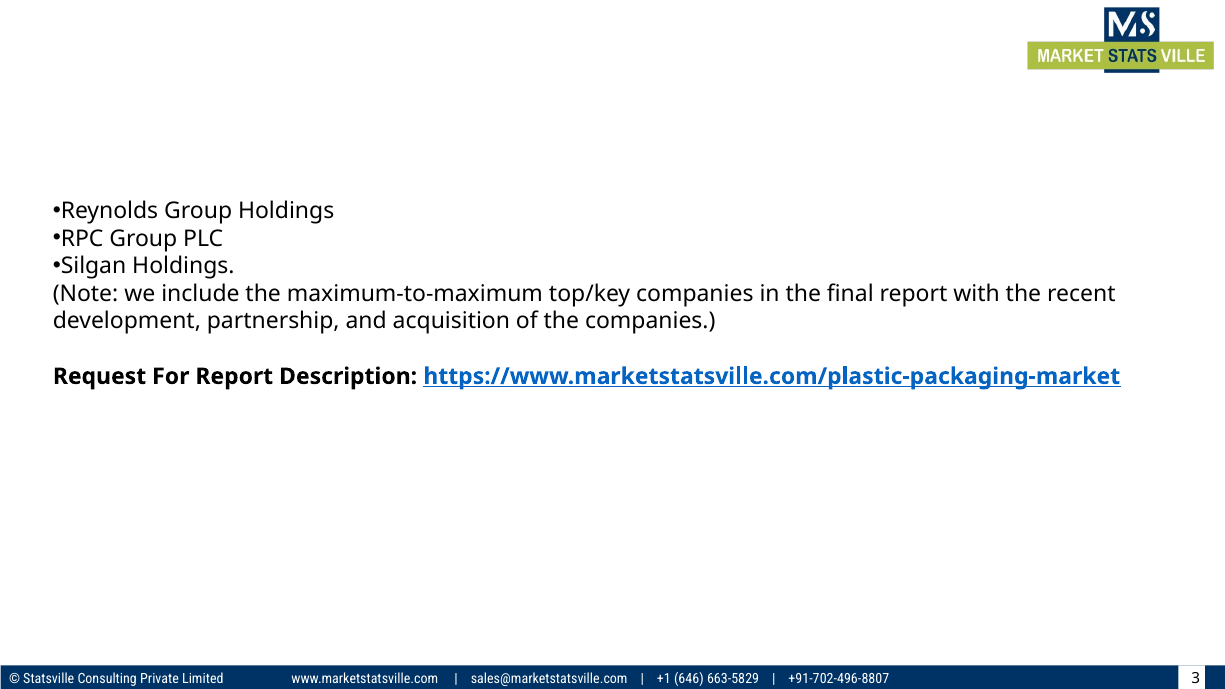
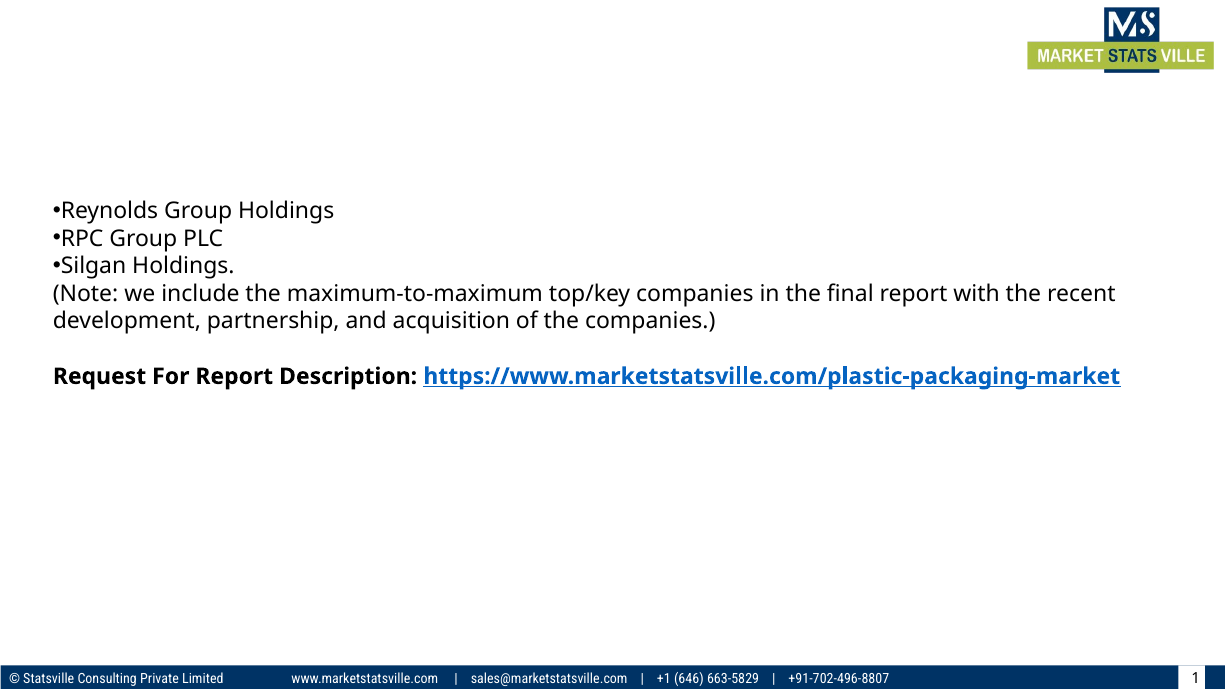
3: 3 -> 1 (1196, 678)
